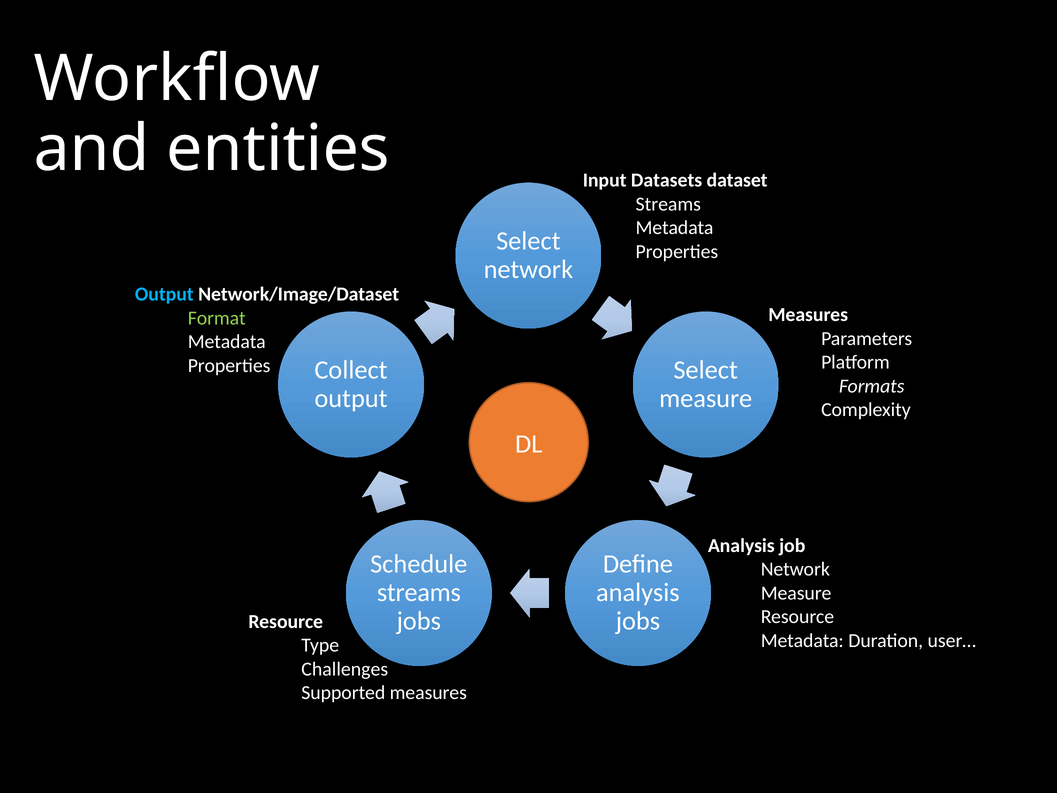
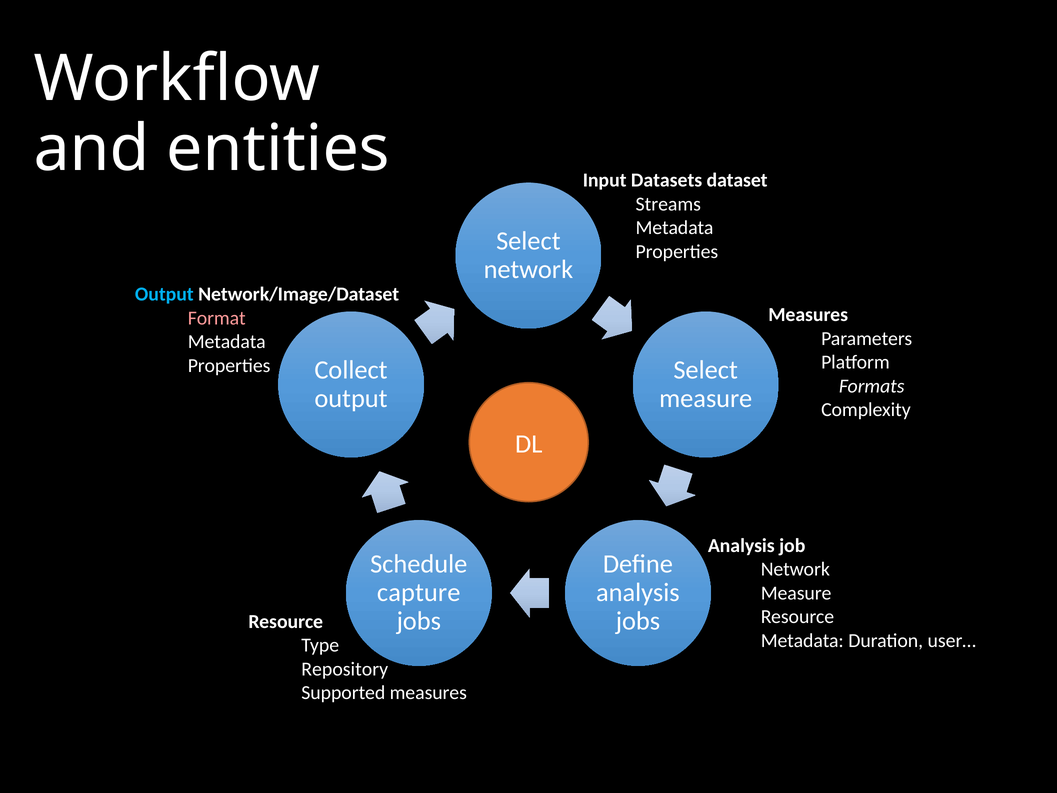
Format colour: light green -> pink (217, 318)
streams: streams -> capture (419, 593)
Challenges: Challenges -> Repository (345, 669)
